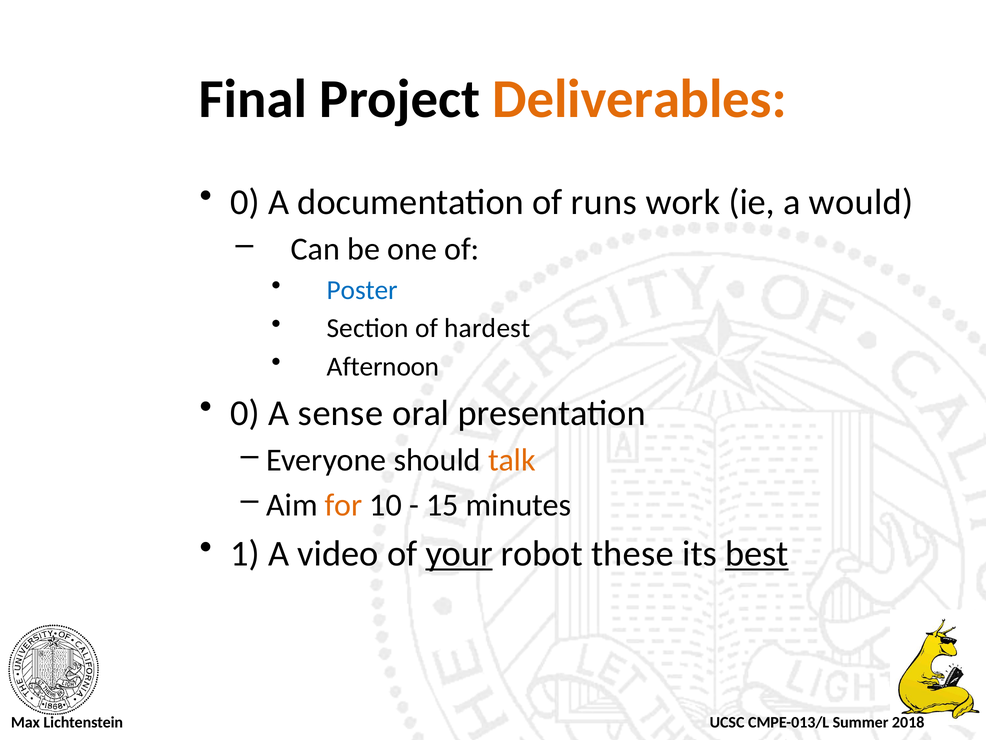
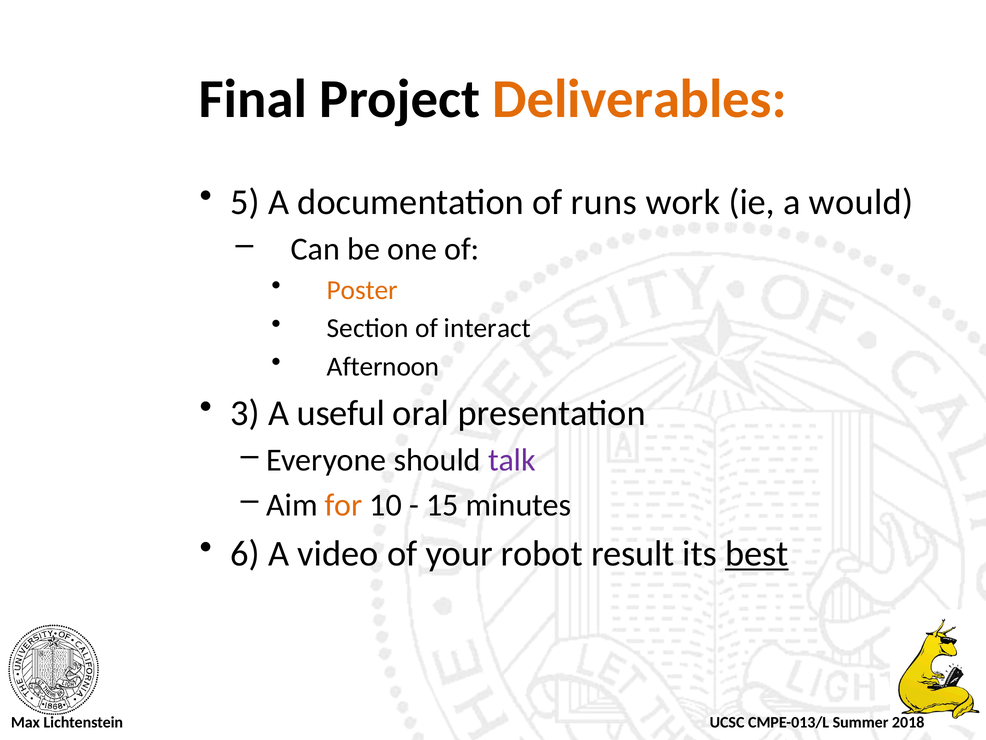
0: 0 -> 5 (245, 202)
Poster colour: blue -> orange (362, 290)
hardest: hardest -> interact (487, 328)
0: 0 -> 3 (245, 413)
sense: sense -> useful (341, 413)
talk colour: orange -> purple (512, 460)
1: 1 -> 6 (245, 553)
your underline: present -> none (459, 553)
these: these -> result (633, 553)
